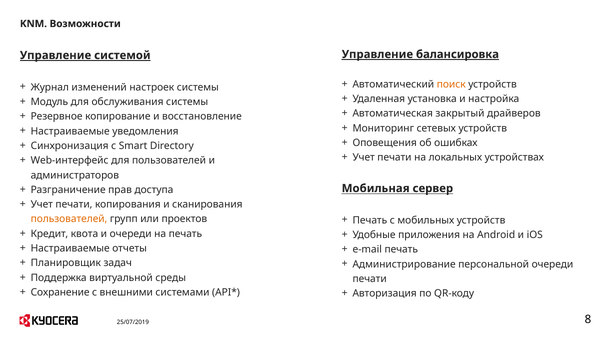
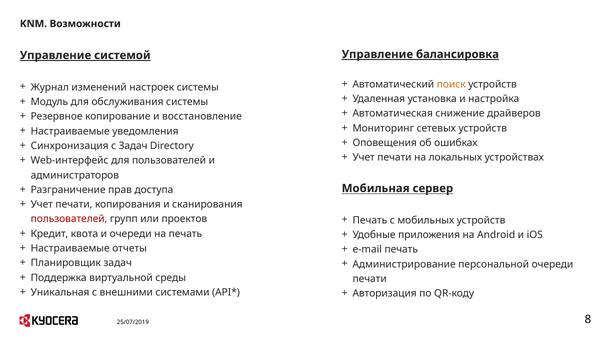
закрытый: закрытый -> снижение (460, 114)
с Smart: Smart -> Задач (133, 146)
пользователей colour: orange -> red (69, 219)
Сохранение: Сохранение -> Уникальная (60, 292)
